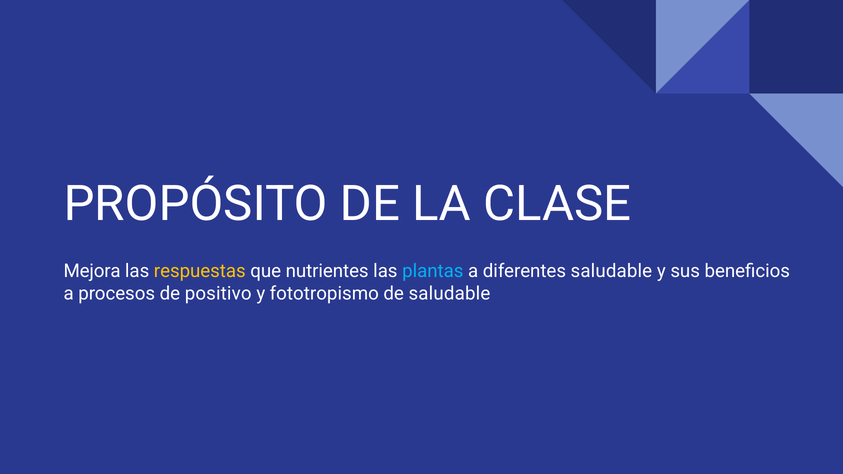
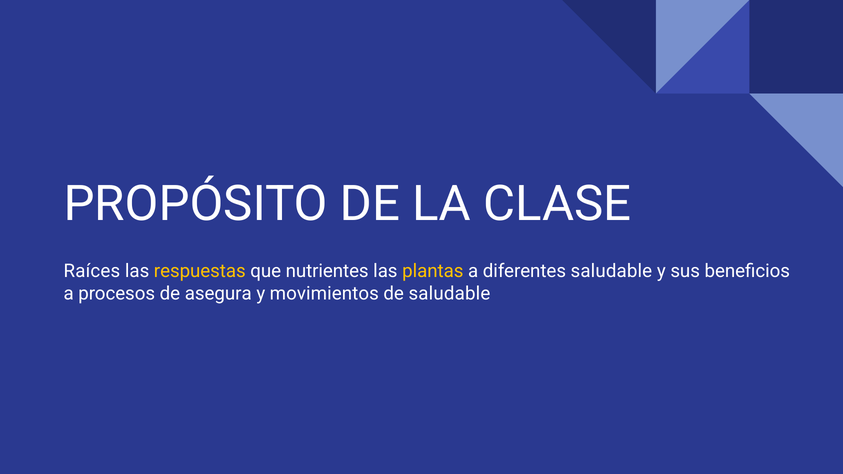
Mejora: Mejora -> Raíces (92, 271)
plantas colour: light blue -> yellow (433, 271)
positivo: positivo -> asegura (218, 294)
fototropismo: fototropismo -> movimientos (324, 294)
